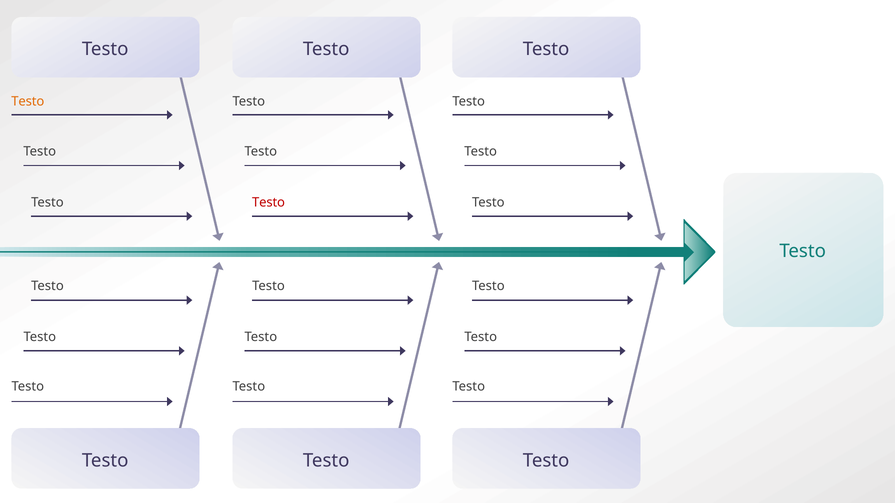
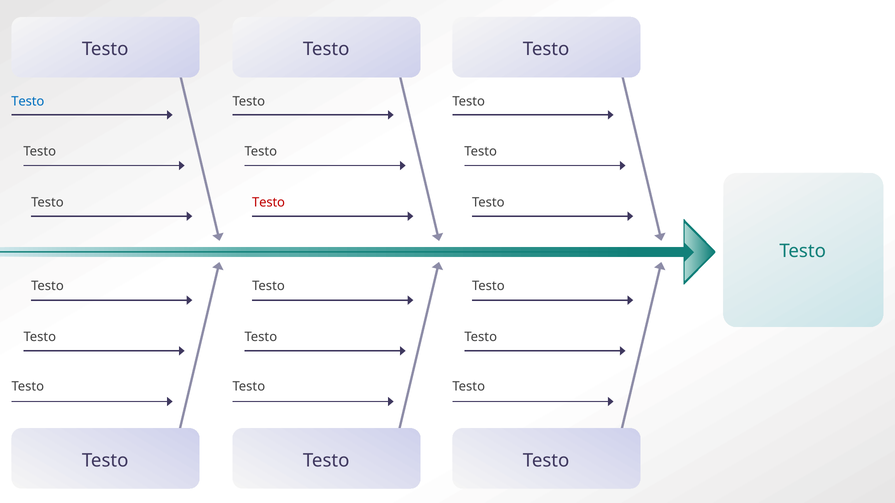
Testo colour: orange -> blue (28, 101)
